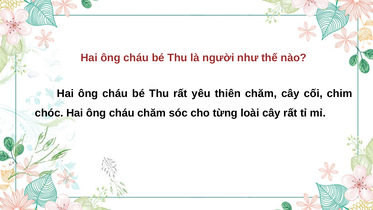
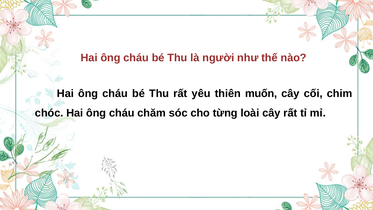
thiên chăm: chăm -> muốn (261, 93)
